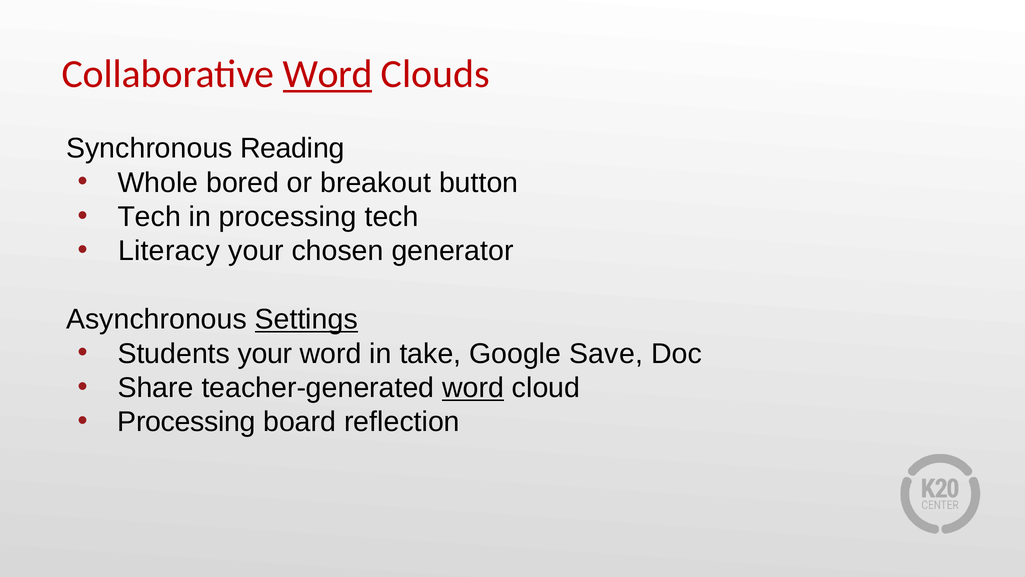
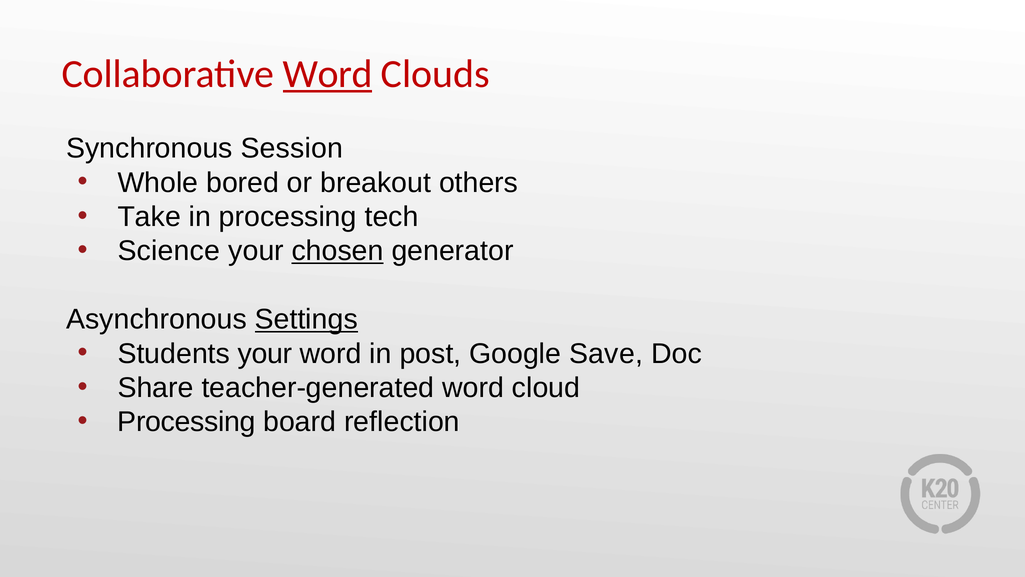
Reading: Reading -> Session (292, 148)
button: button -> others (479, 183)
Tech: Tech -> Take (149, 217)
Literacy: Literacy -> Science (169, 251)
chosen underline: none -> present (338, 251)
take: take -> post (430, 353)
word underline: present -> none (473, 388)
